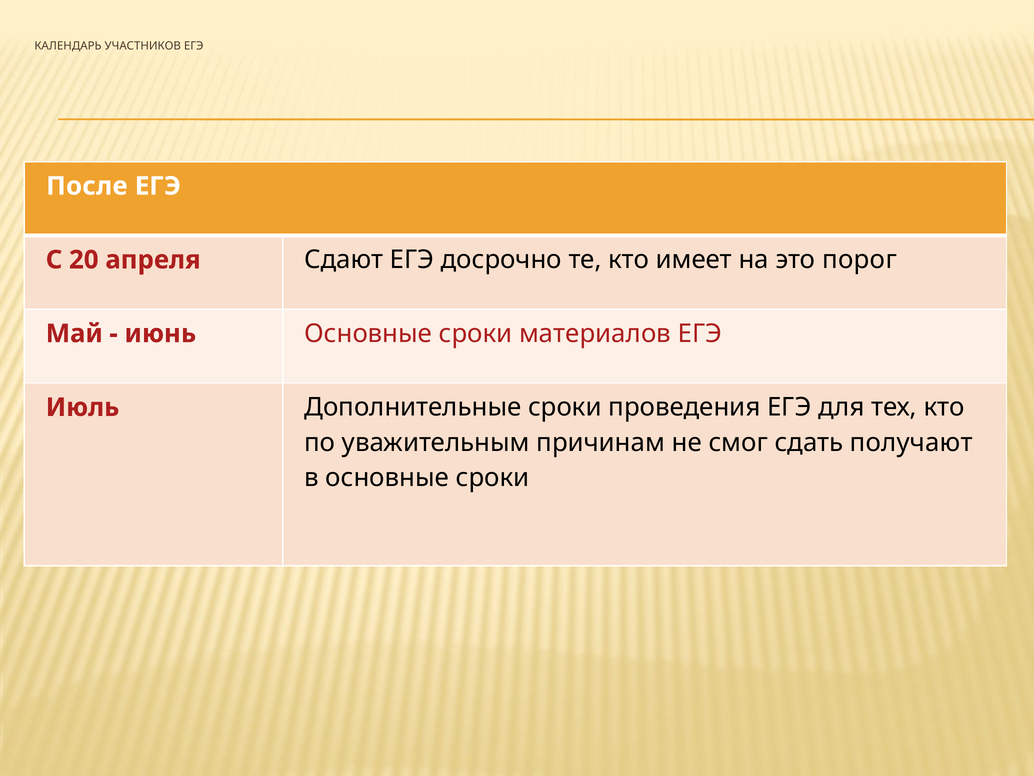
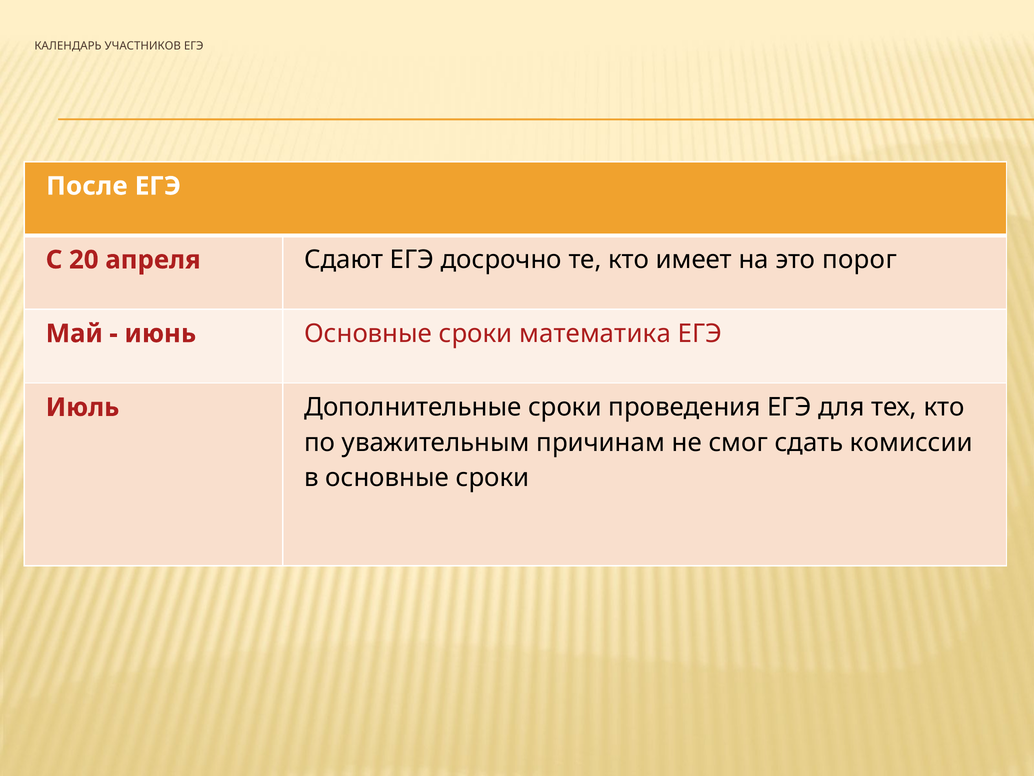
материалов: материалов -> математика (595, 333)
получают: получают -> комиссии (911, 442)
